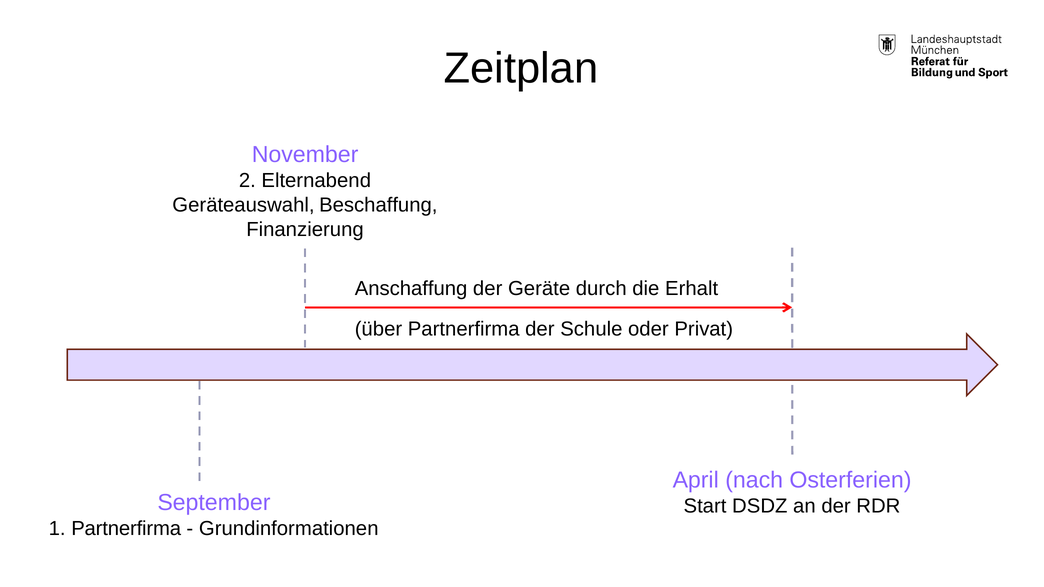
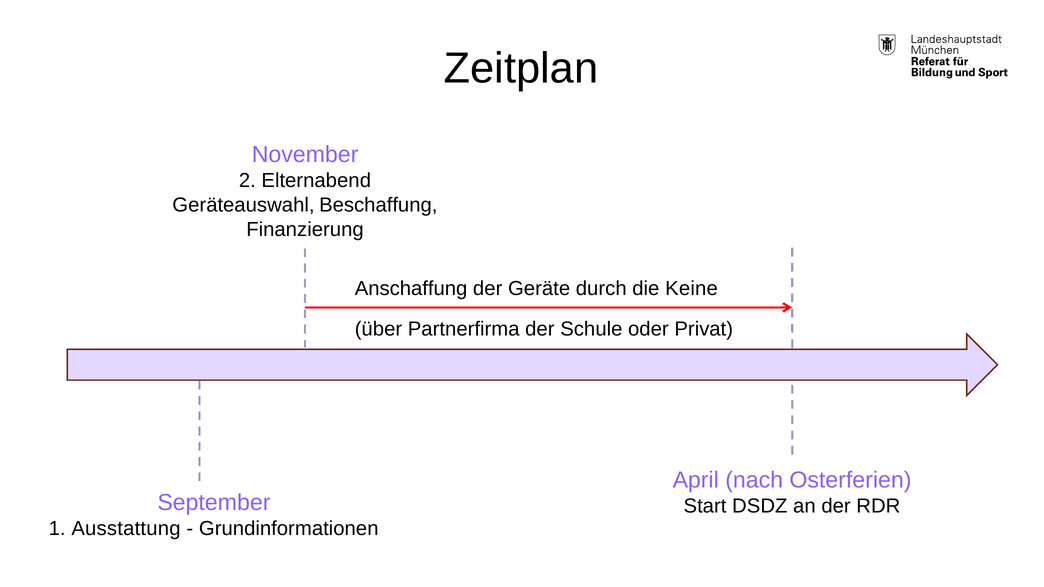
Erhalt: Erhalt -> Keine (692, 289)
1 Partnerfirma: Partnerfirma -> Ausstattung (126, 529)
